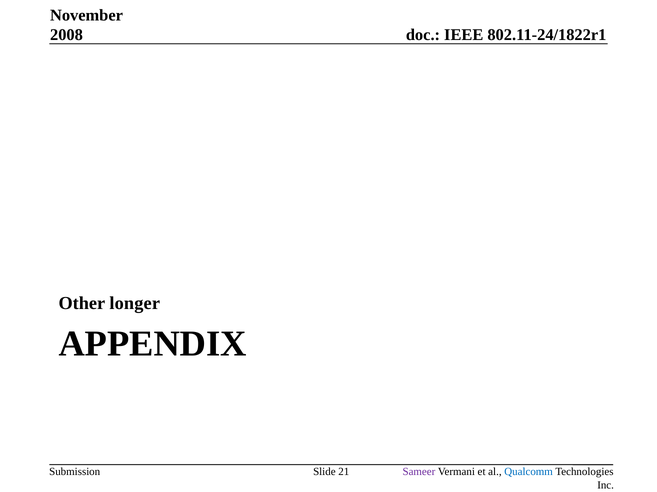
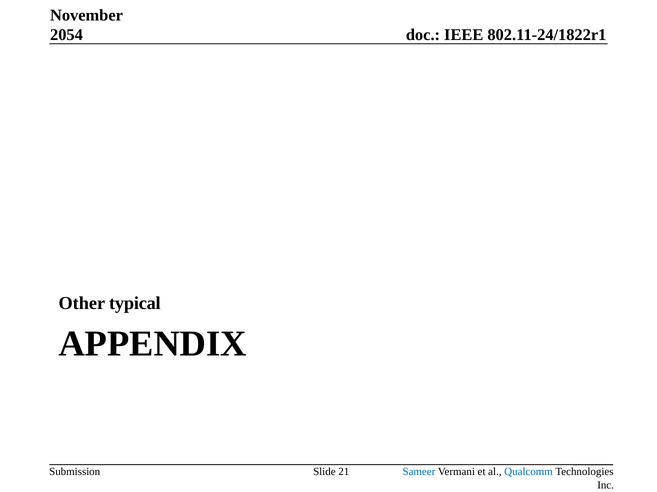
2008: 2008 -> 2054 (66, 35)
longer: longer -> typical (135, 304)
Sameer colour: purple -> blue (419, 473)
